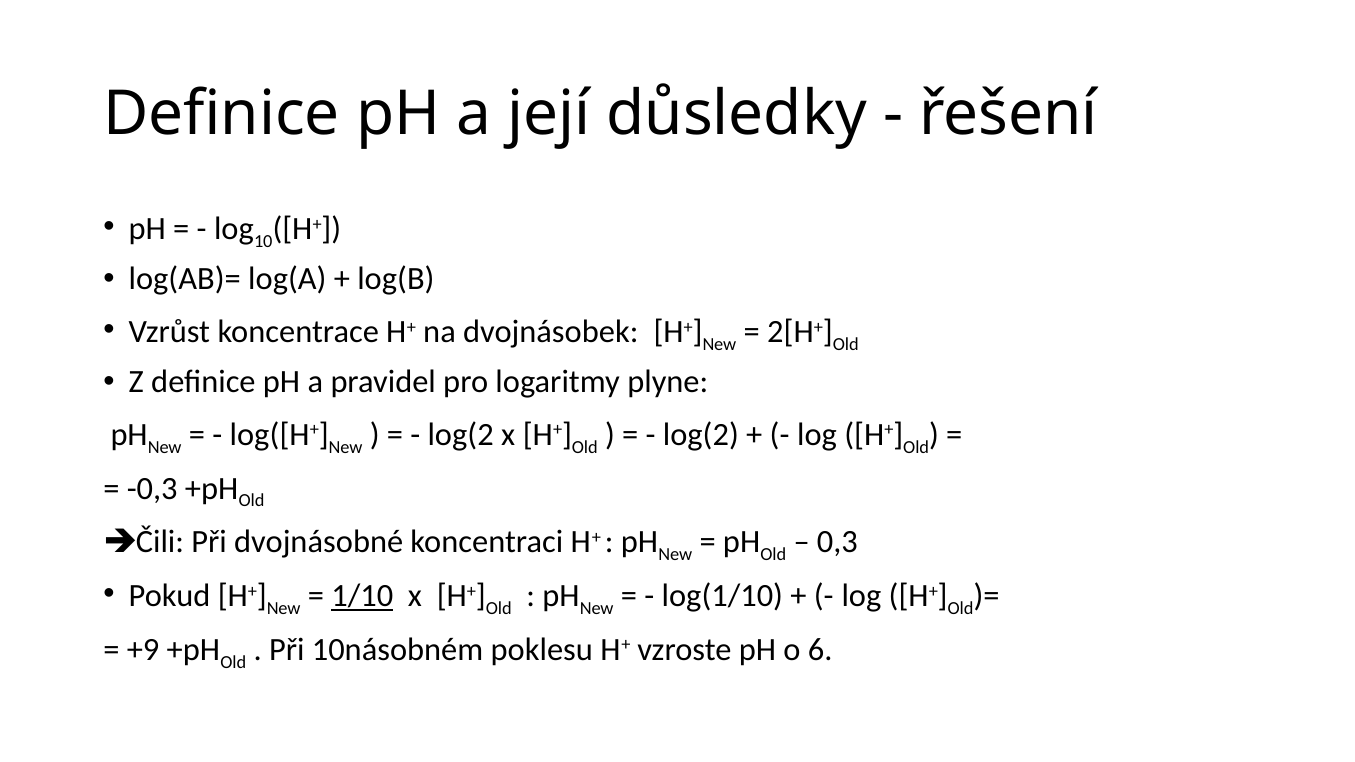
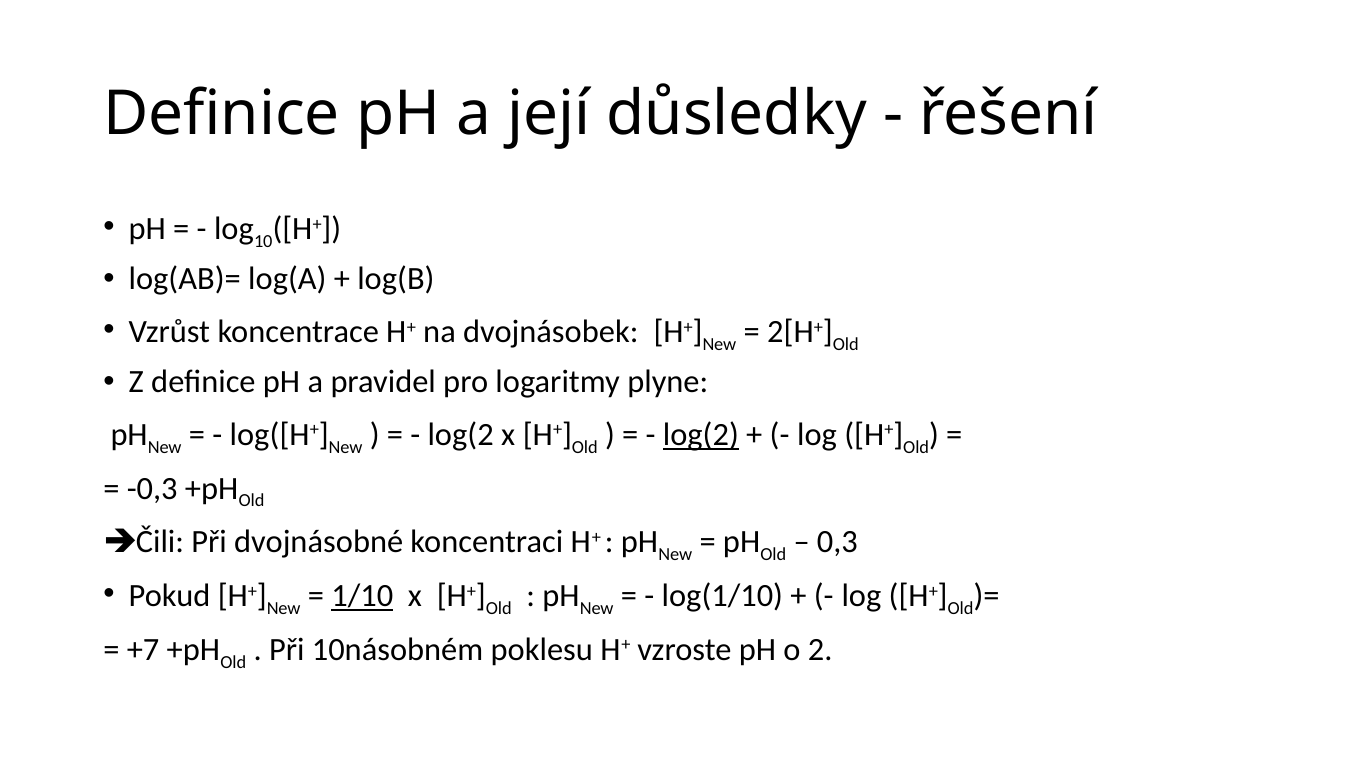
log(2 underline: none -> present (701, 435)
+9: +9 -> +7 (143, 650)
6: 6 -> 2 (820, 650)
